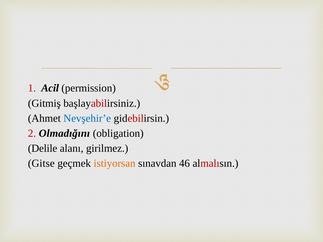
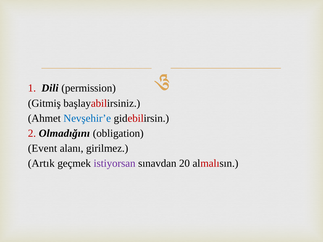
Acil: Acil -> Dili (50, 88)
Delile: Delile -> Event (42, 149)
Gitse: Gitse -> Artık (41, 164)
istiyorsan colour: orange -> purple (115, 164)
46: 46 -> 20 (184, 164)
